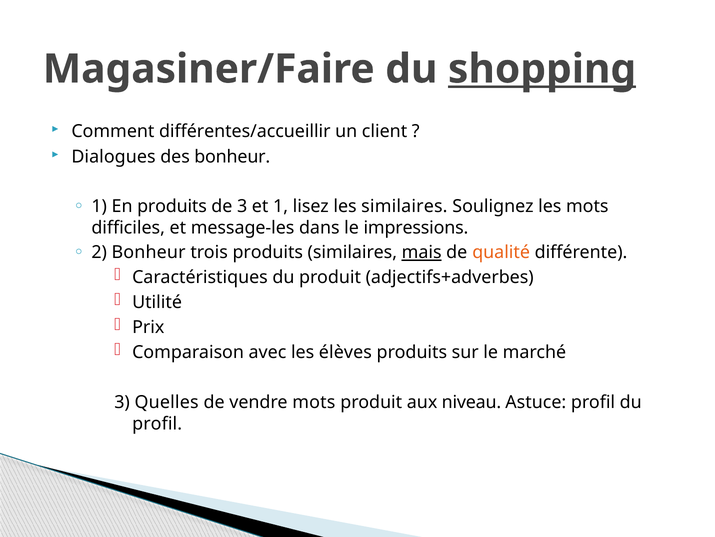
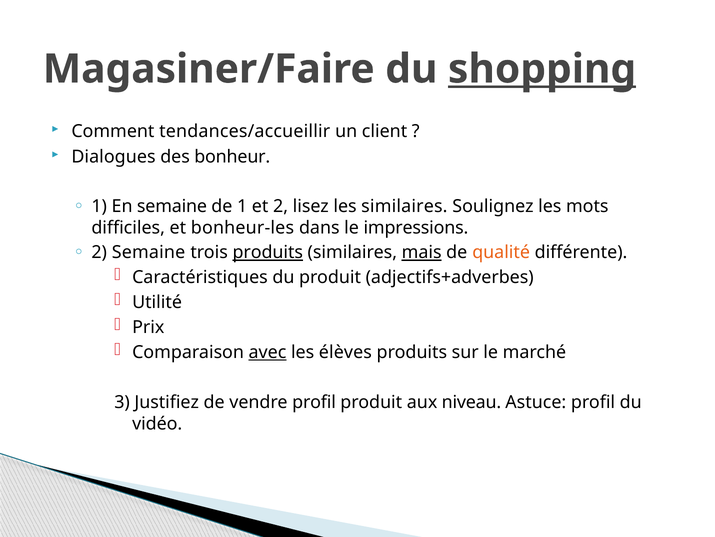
différentes/accueillir: différentes/accueillir -> tendances/accueillir (245, 131)
En produits: produits -> semaine (172, 206)
de 3: 3 -> 1 (242, 206)
et 1: 1 -> 2 (281, 206)
message-les: message-les -> bonheur-les (242, 228)
2 Bonheur: Bonheur -> Semaine (149, 252)
produits underline: none -> present (268, 252)
avec underline: none -> present (267, 352)
Quelles: Quelles -> Justifiez (167, 402)
vendre mots: mots -> profil (314, 402)
profil: profil -> vidéo (157, 423)
